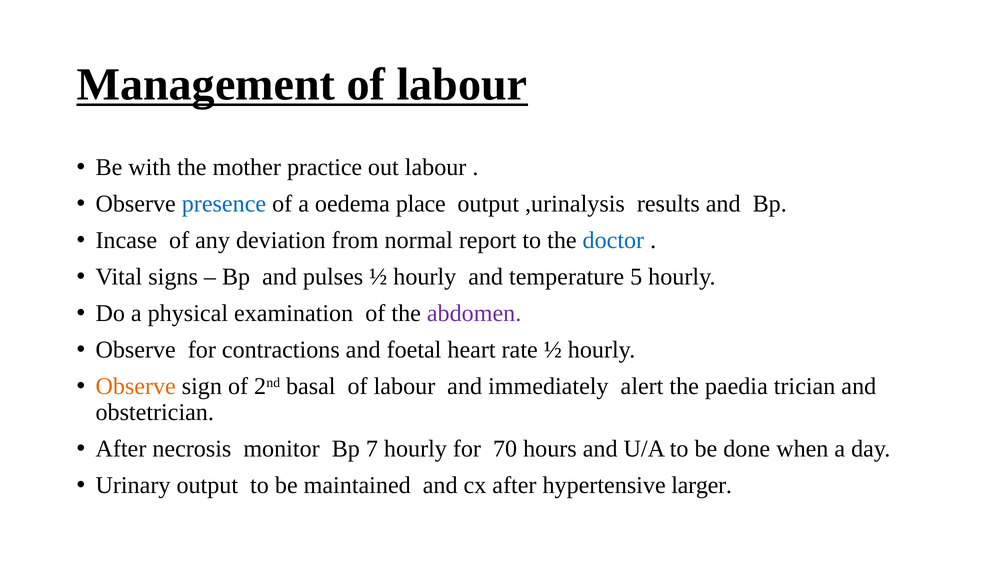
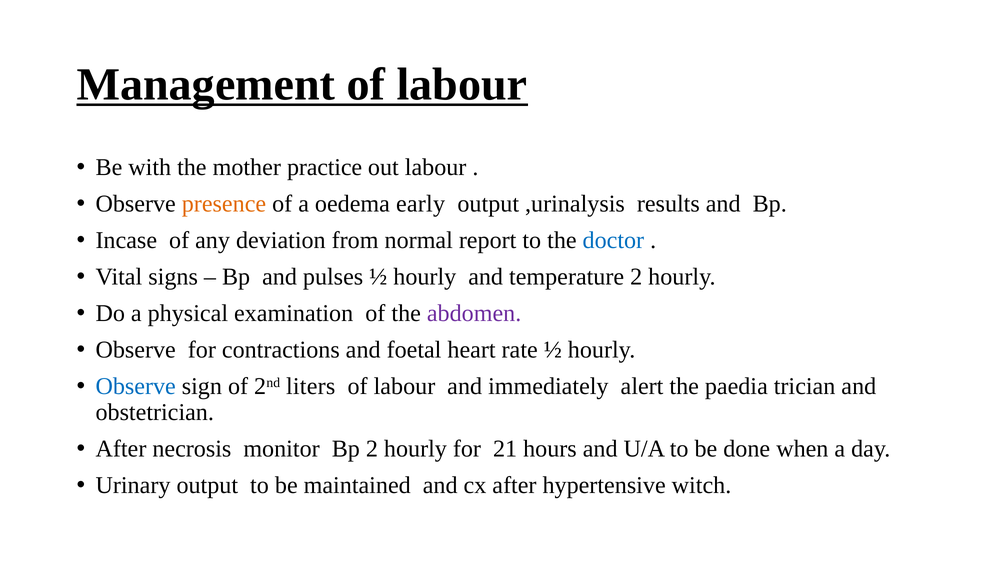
presence colour: blue -> orange (224, 204)
place: place -> early (421, 204)
temperature 5: 5 -> 2 (636, 277)
Observe colour: orange -> blue (136, 386)
basal: basal -> liters (311, 386)
Bp 7: 7 -> 2 (372, 449)
70: 70 -> 21 (505, 449)
larger: larger -> witch (702, 485)
